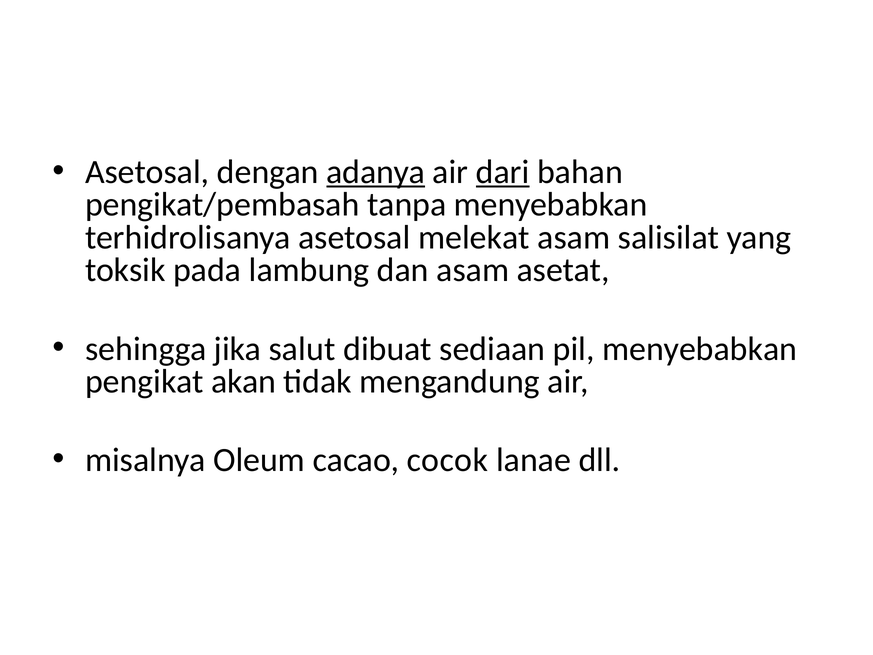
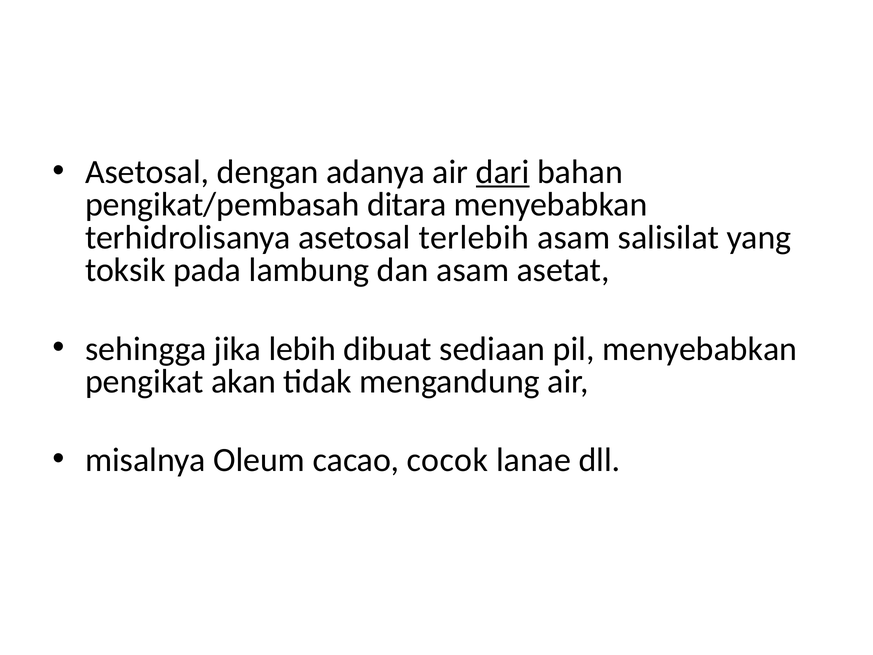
adanya underline: present -> none (376, 172)
tanpa: tanpa -> ditara (407, 205)
melekat: melekat -> terlebih (474, 237)
salut: salut -> lebih (302, 349)
